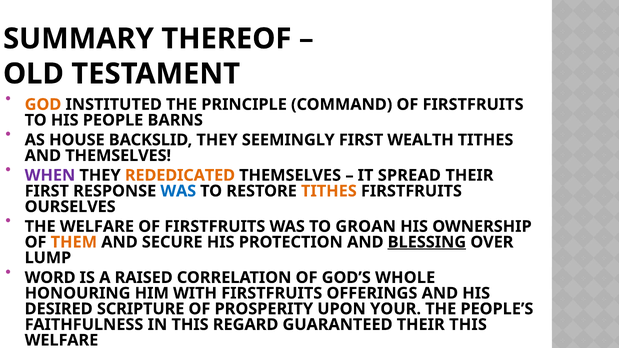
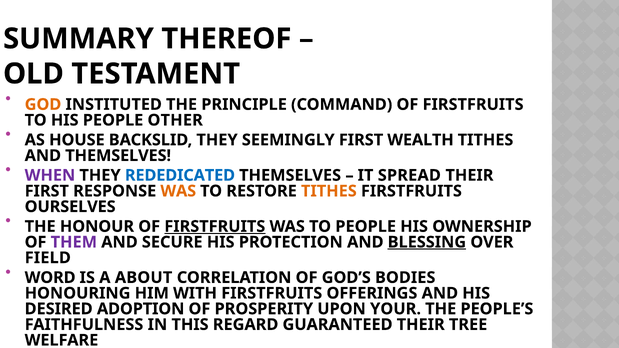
BARNS: BARNS -> OTHER (175, 120)
REDEDICATED colour: orange -> blue (180, 175)
WAS colour: blue -> orange (178, 191)
THE WELFARE: WELFARE -> HONOUR (97, 227)
FIRSTFRUITS underline: none -> present (215, 227)
TO GROAN: GROAN -> PEOPLE (366, 227)
THEM colour: orange -> purple (74, 242)
LUMP: LUMP -> FIELD (48, 258)
RAISED: RAISED -> ABOUT (144, 278)
WHOLE: WHOLE -> BODIES (405, 278)
SCRIPTURE: SCRIPTURE -> ADOPTION (141, 309)
THEIR THIS: THIS -> TREE (468, 325)
